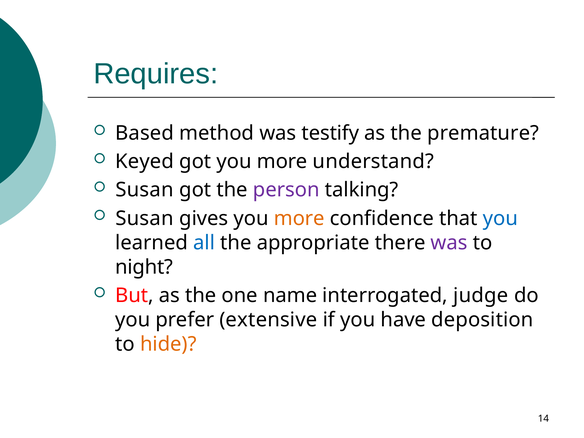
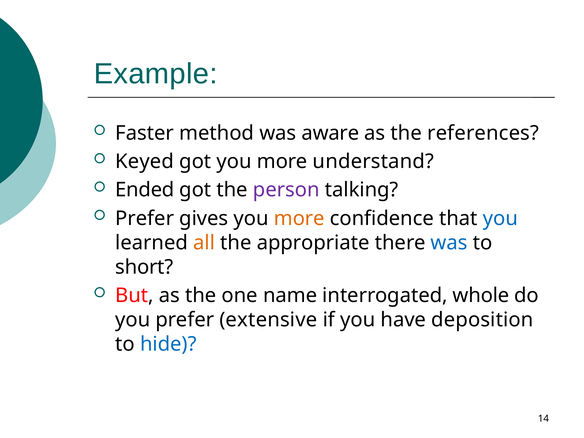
Requires: Requires -> Example (156, 74)
Based: Based -> Faster (145, 133)
testify: testify -> aware (330, 133)
premature: premature -> references (483, 133)
Susan: Susan -> Ended (145, 190)
Susan: Susan -> Prefer (145, 218)
all colour: blue -> orange (204, 243)
was colour: purple -> blue (449, 243)
night: night -> short (144, 267)
judge: judge -> whole (481, 295)
hide colour: orange -> blue (168, 344)
